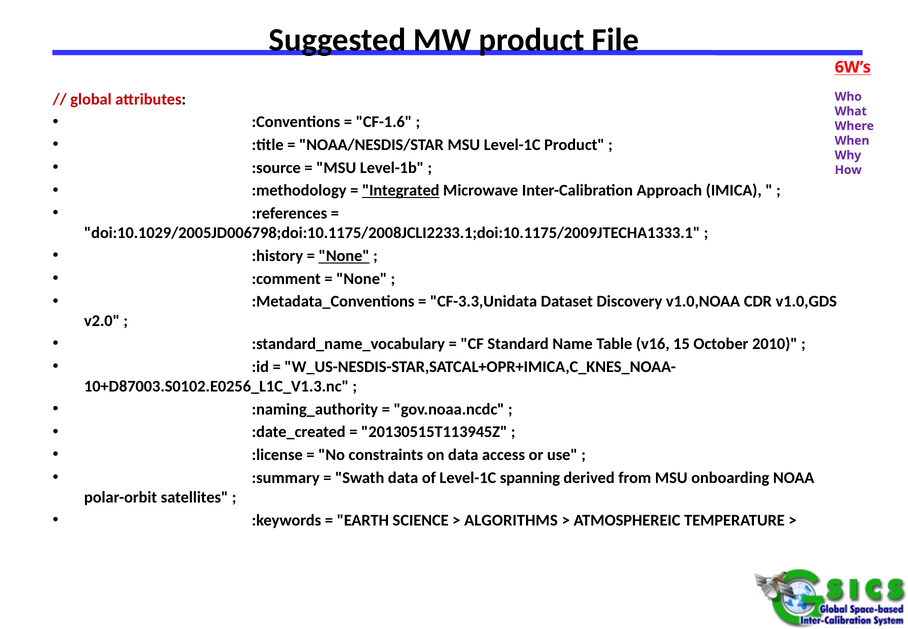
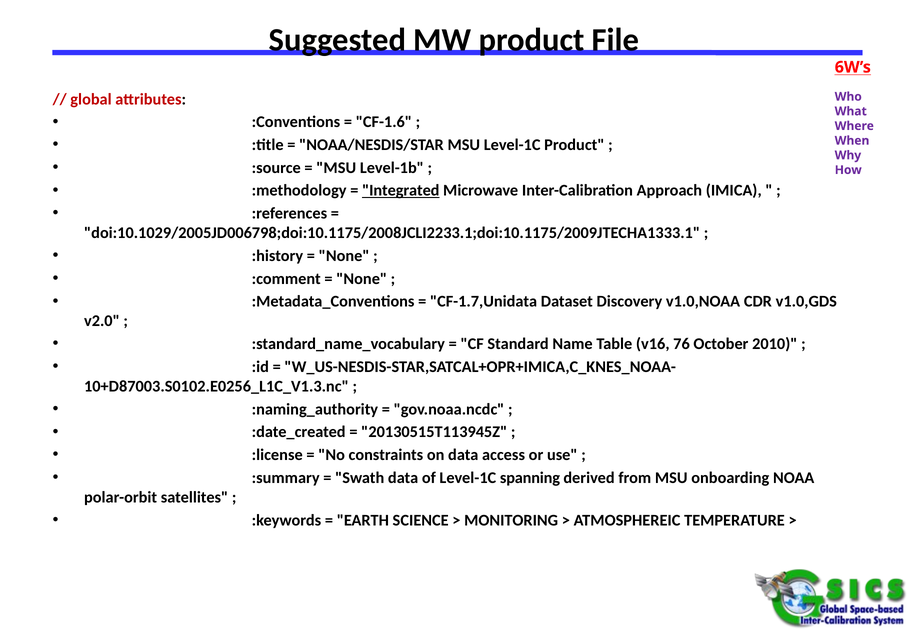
None underline: present -> none (344, 256)
CF-3.3,Unidata: CF-3.3,Unidata -> CF-1.7,Unidata (484, 301)
15: 15 -> 76 (682, 344)
ALGORITHMS: ALGORITHMS -> MONITORING (511, 520)
